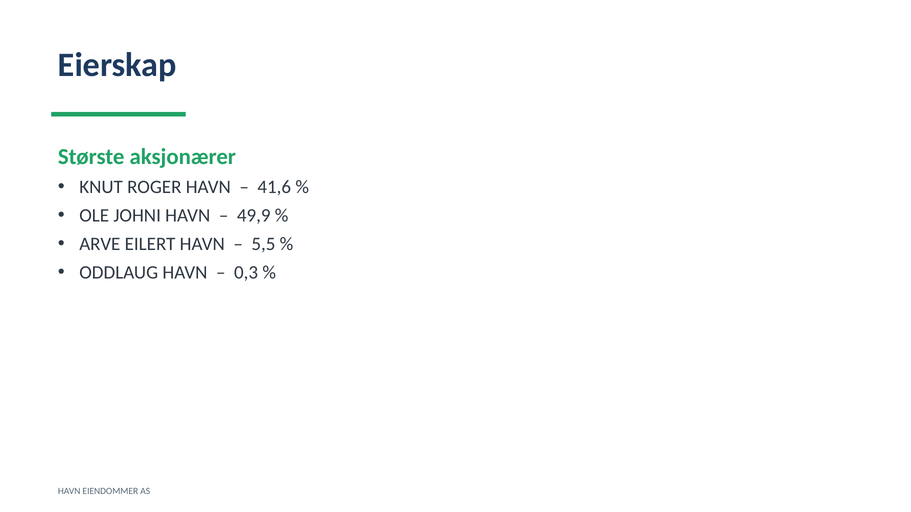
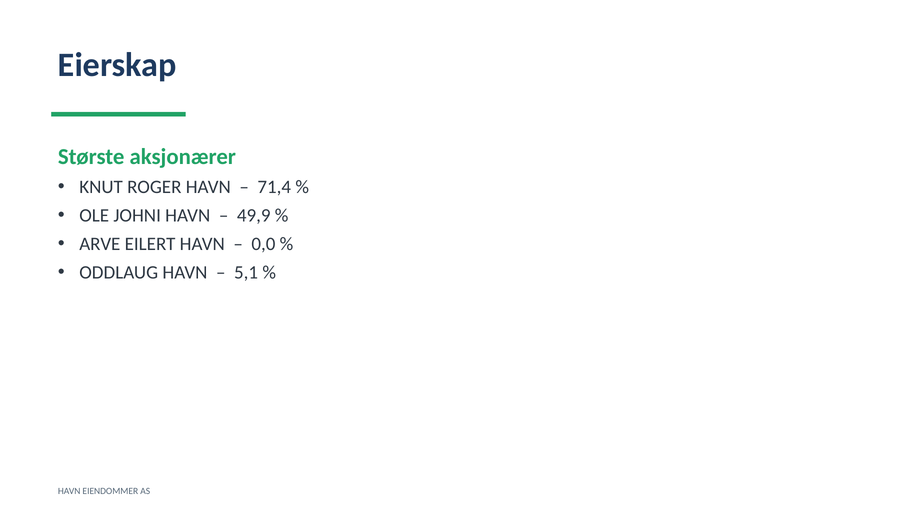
41,6: 41,6 -> 71,4 (274, 187)
5,5: 5,5 -> 0,0 (263, 244)
0,3: 0,3 -> 5,1 (246, 273)
